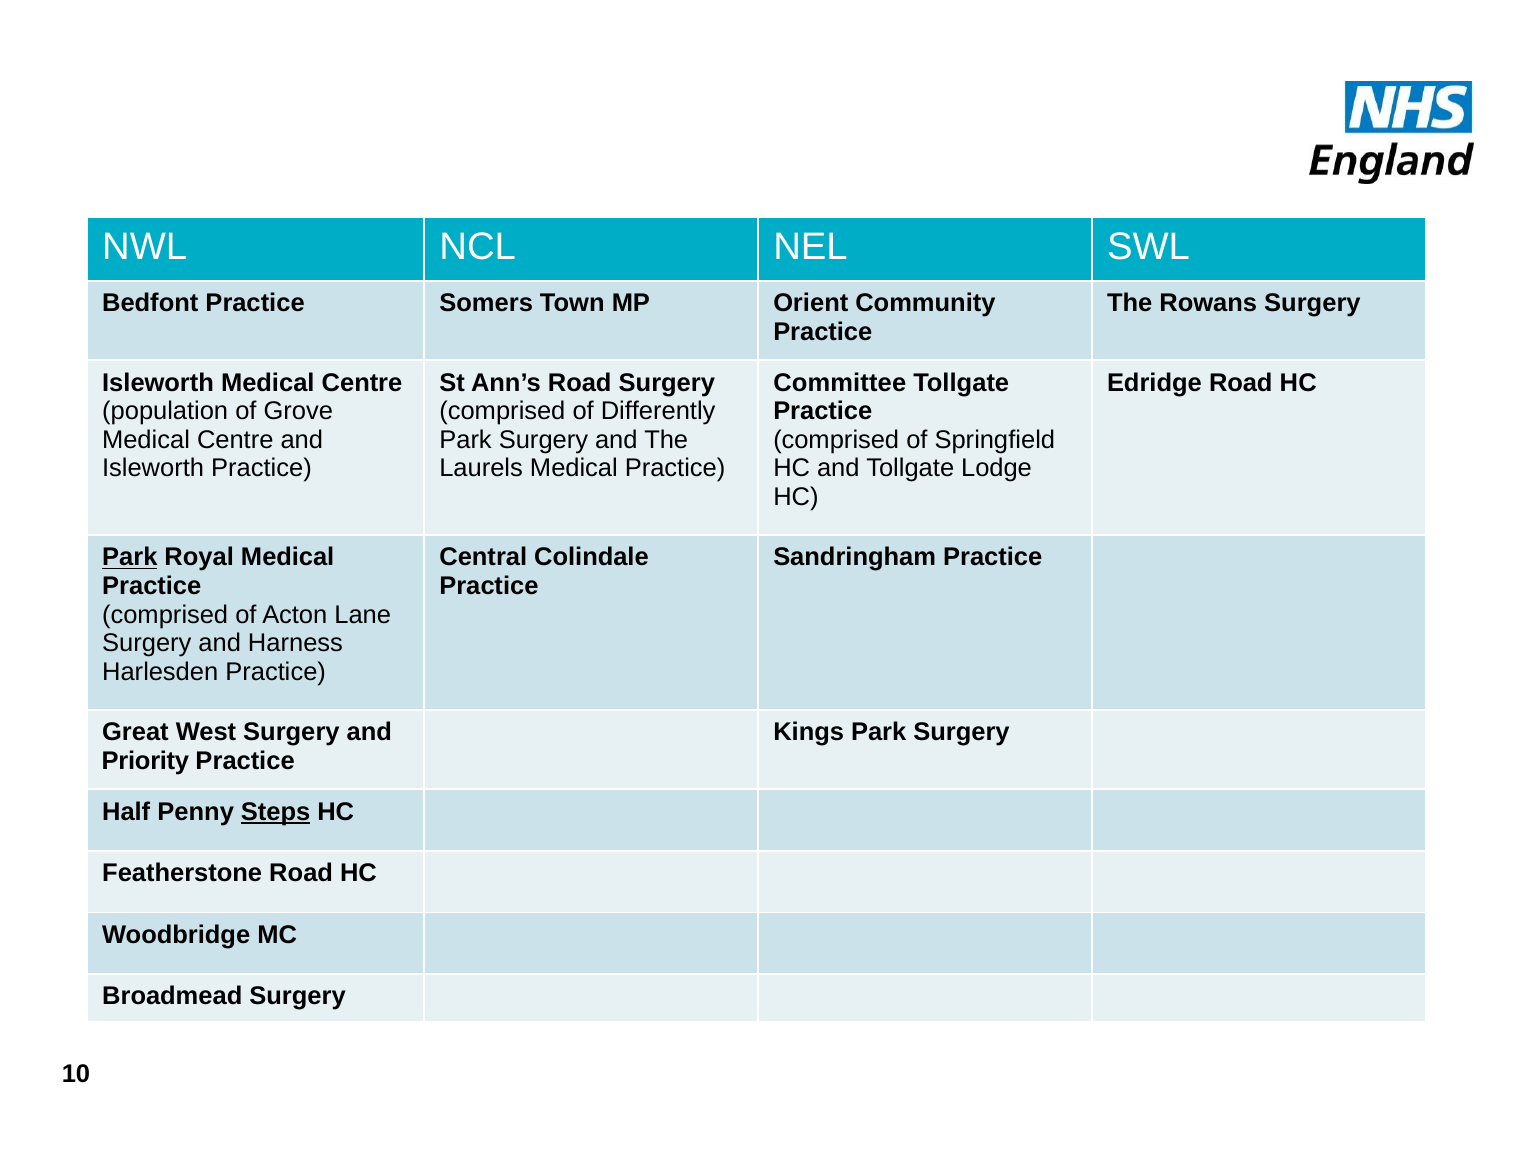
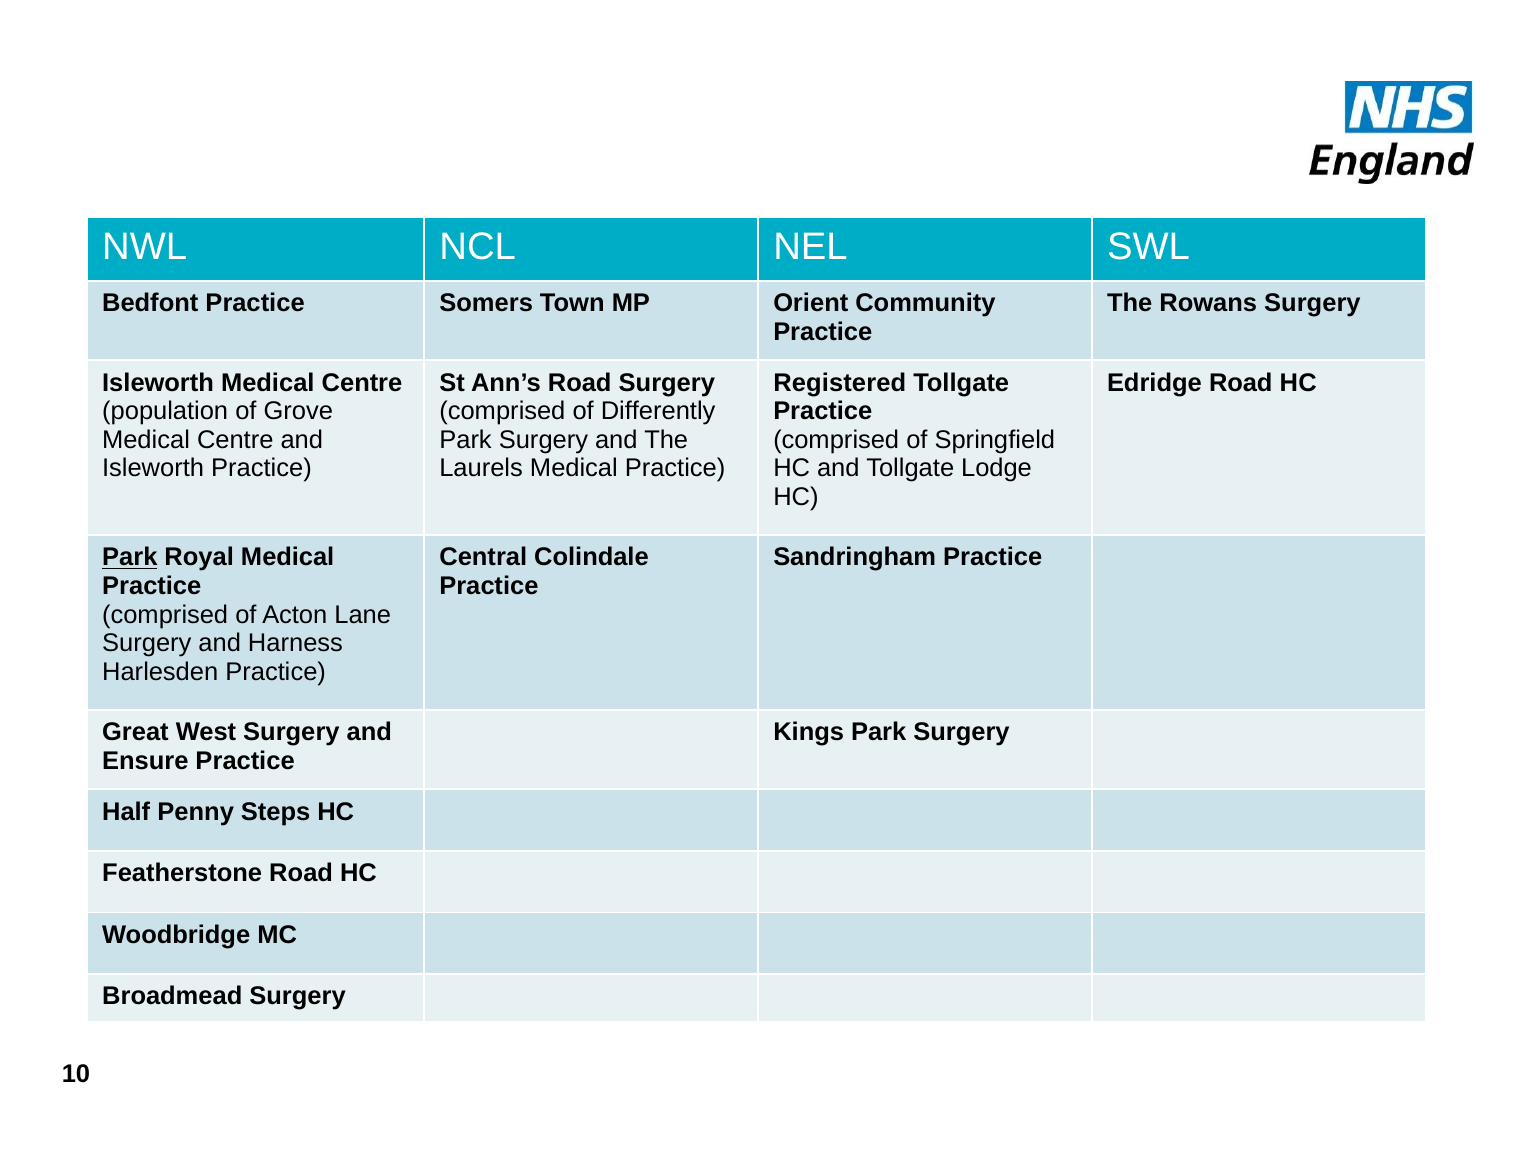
Committee: Committee -> Registered (840, 383)
Priority: Priority -> Ensure (145, 761)
Steps underline: present -> none (276, 812)
